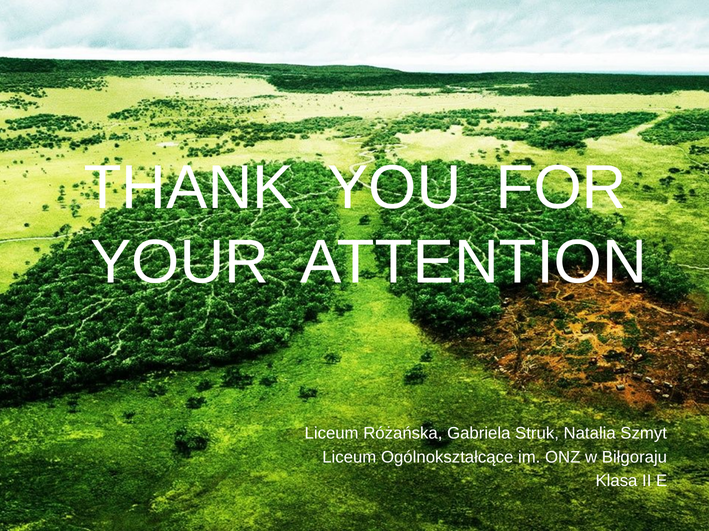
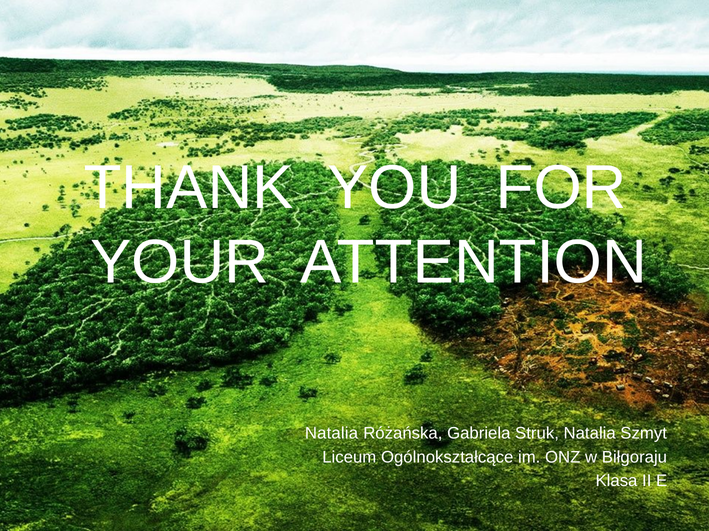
Liceum: Liceum -> Natalia (332, 434)
